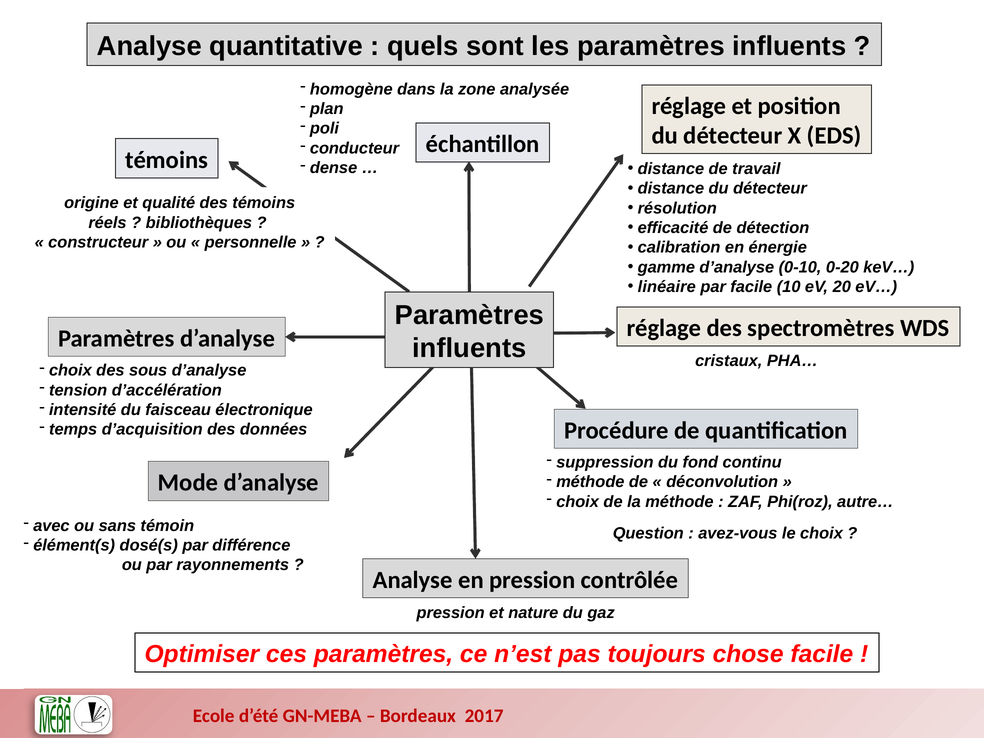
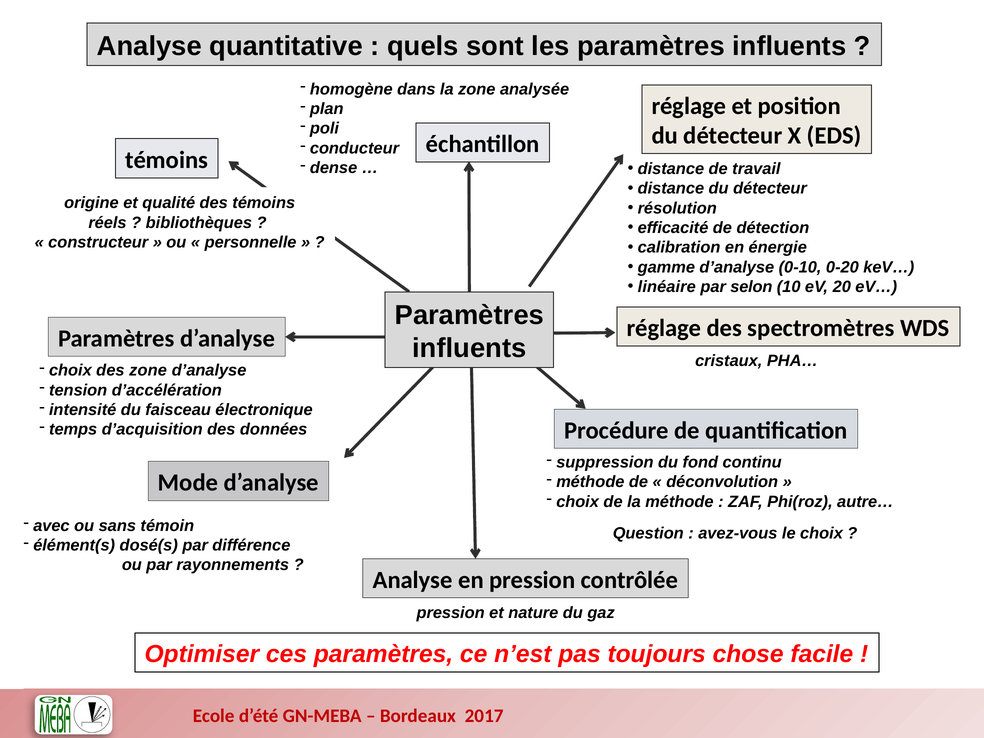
par facile: facile -> selon (751, 287)
des sous: sous -> zone (148, 370)
